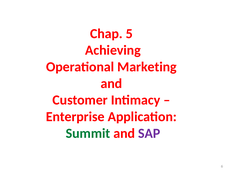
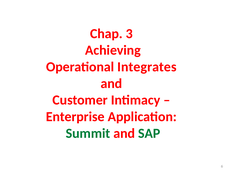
5: 5 -> 3 (129, 34)
Marketing: Marketing -> Integrates (147, 67)
SAP colour: purple -> green (149, 133)
